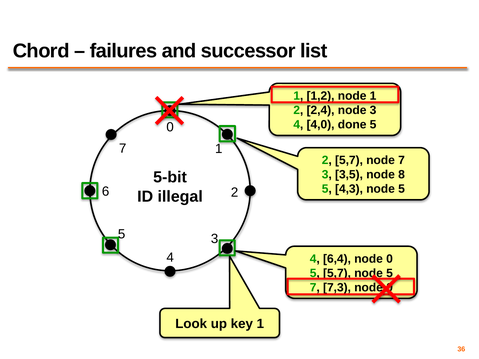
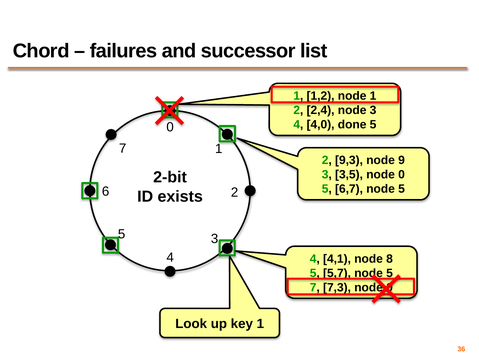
2 5,7: 5,7 -> 9,3 (349, 160)
node 7: 7 -> 9 (402, 160)
3,5 node 8: 8 -> 0 (402, 175)
5-bit: 5-bit -> 2-bit (170, 177)
4,3: 4,3 -> 6,7 (349, 189)
illegal: illegal -> exists (180, 197)
6,4: 6,4 -> 4,1 (337, 259)
0: 0 -> 8 (390, 259)
